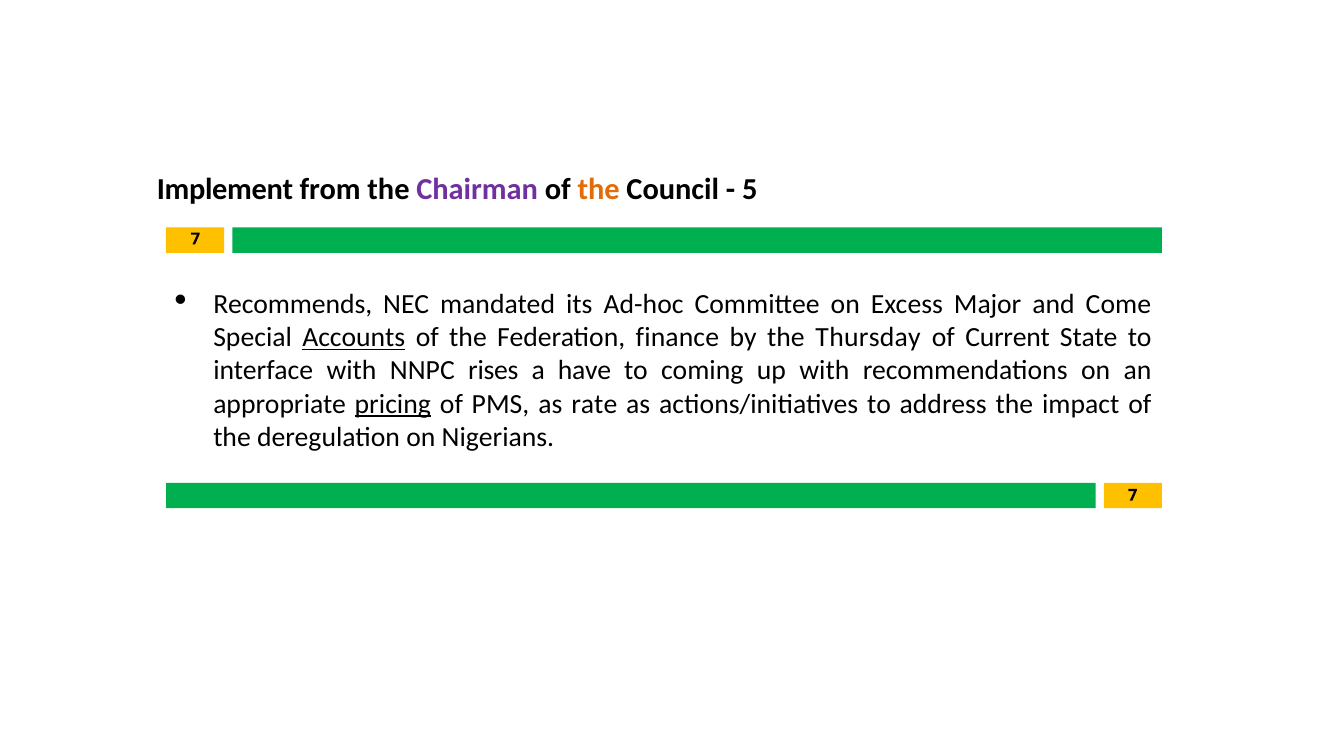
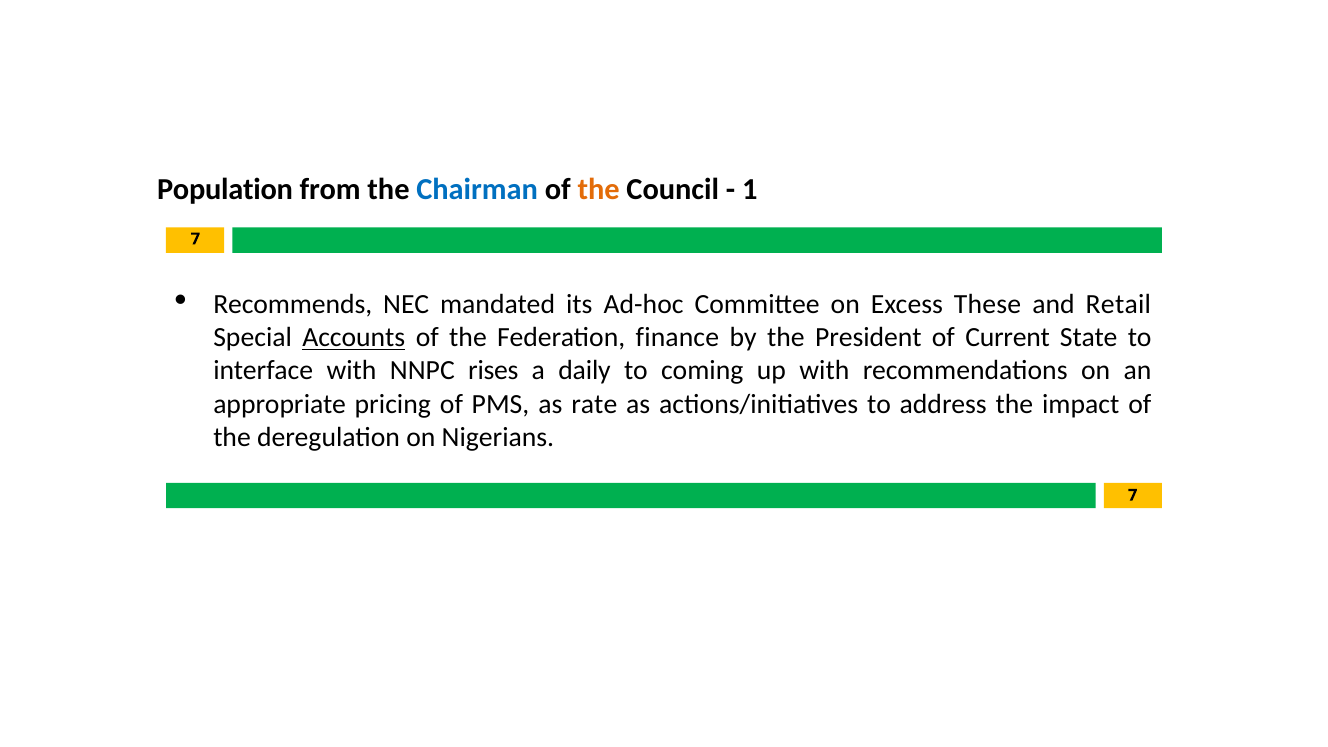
Implement: Implement -> Population (225, 190)
Chairman colour: purple -> blue (477, 190)
5: 5 -> 1 (750, 190)
Major: Major -> These (988, 304)
Come: Come -> Retail (1118, 304)
Thursday: Thursday -> President (868, 338)
have: have -> daily (585, 371)
pricing underline: present -> none (393, 404)
